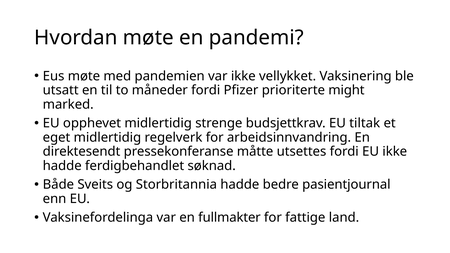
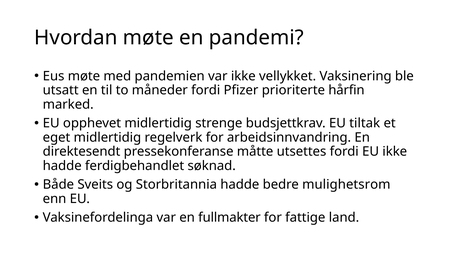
might: might -> hårfin (346, 90)
pasientjournal: pasientjournal -> mulighetsrom (346, 185)
